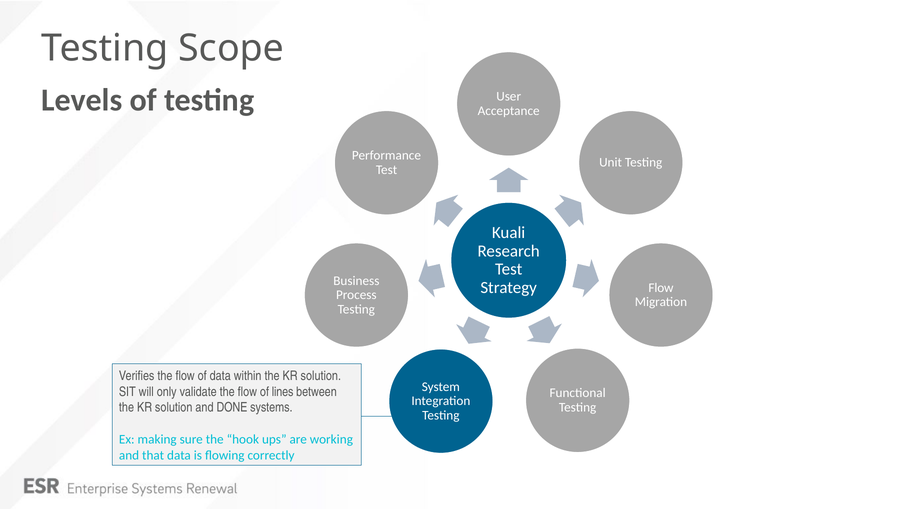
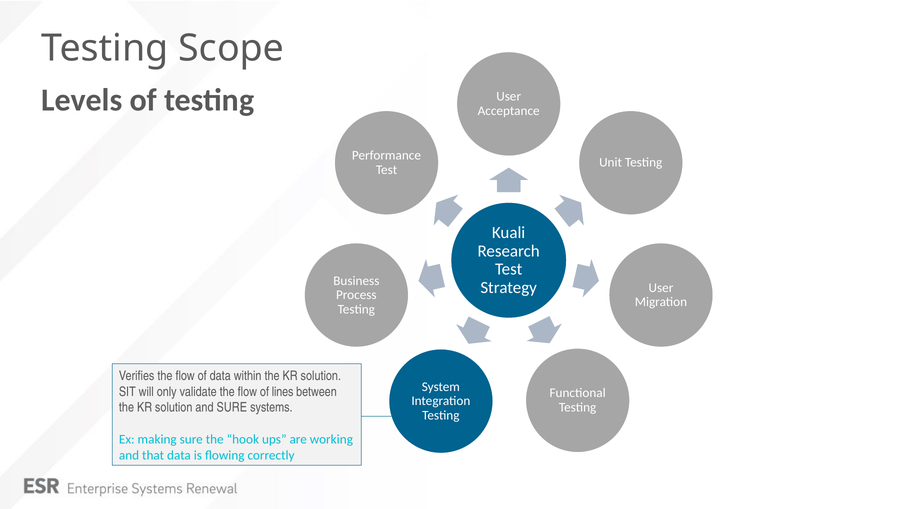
Flow: Flow -> User (661, 288)
and DONE: DONE -> SURE (232, 407)
